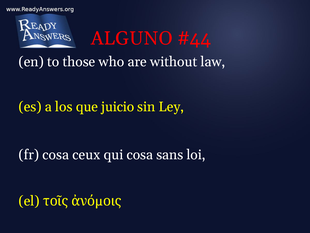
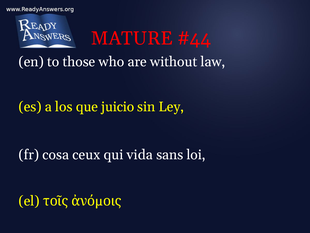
ALGUNO: ALGUNO -> MATURE (132, 38)
qui cosa: cosa -> vida (140, 154)
